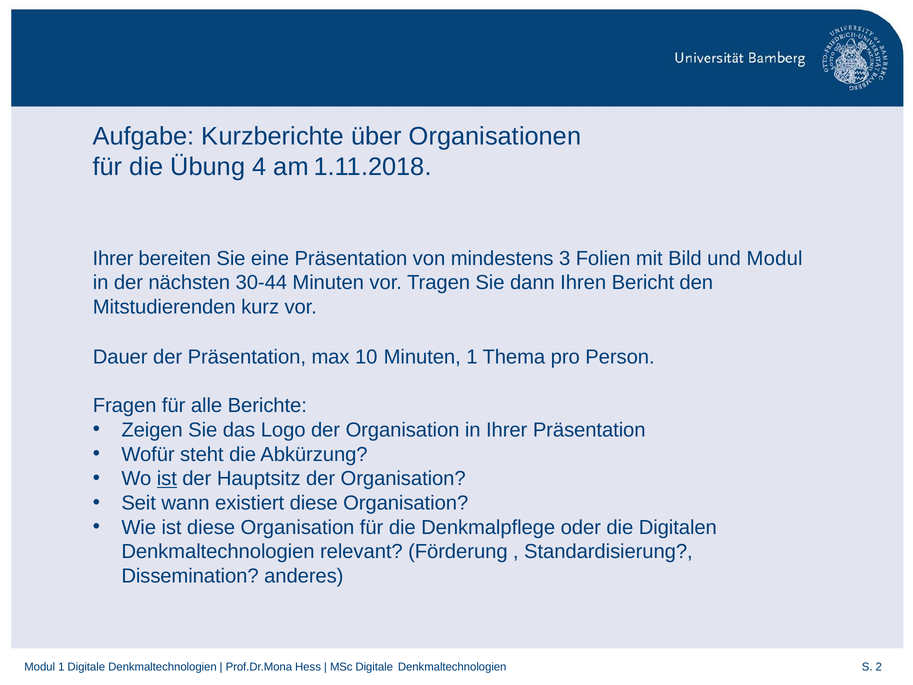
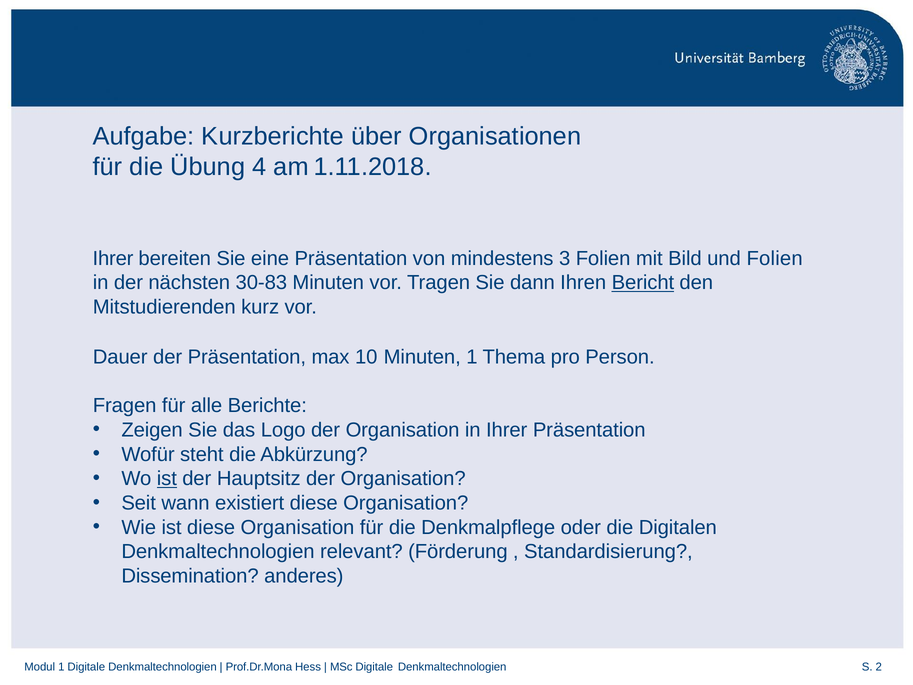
und Modul: Modul -> Folien (775, 258)
30-44: 30-44 -> 30-83 (261, 283)
Bericht underline: none -> present (643, 283)
